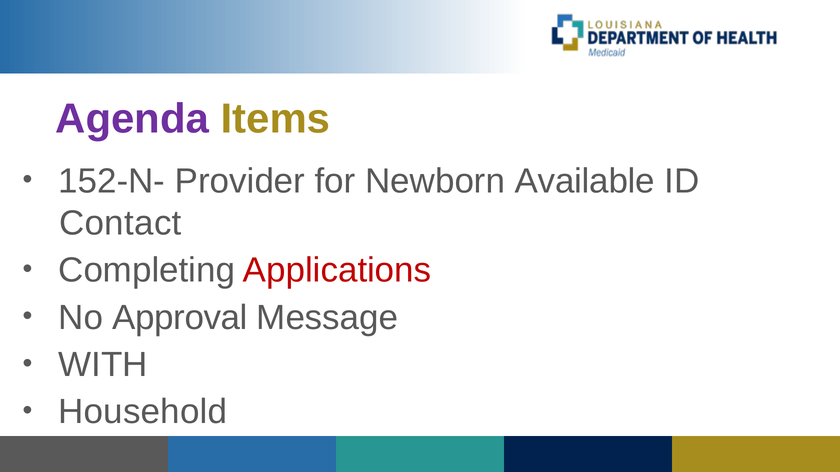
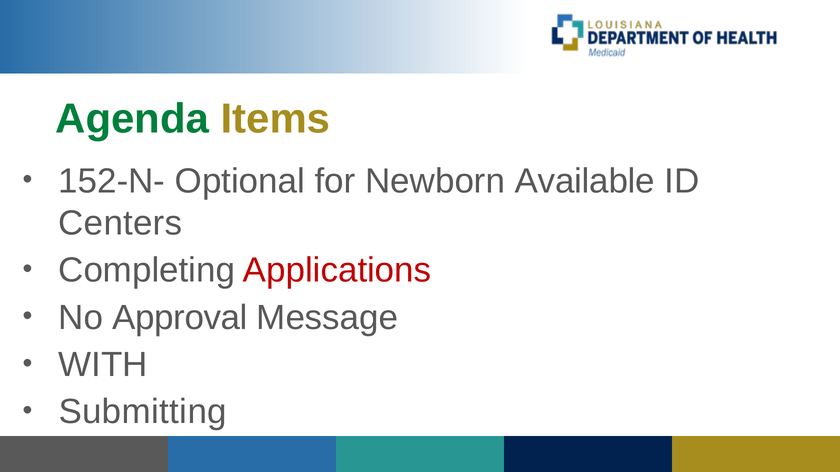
Agenda colour: purple -> green (132, 119)
Provider: Provider -> Optional (240, 181)
Contact: Contact -> Centers (120, 223)
Household: Household -> Submitting (143, 412)
